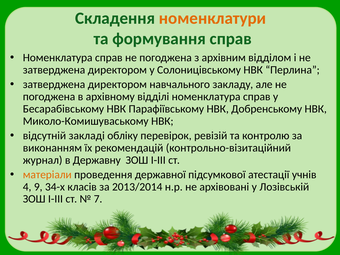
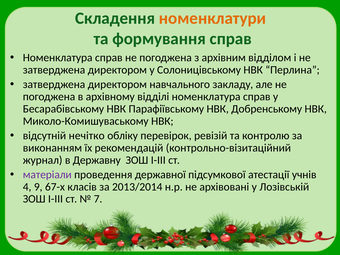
закладі: закладі -> нечітко (87, 136)
матеріали colour: orange -> purple (47, 175)
34-х: 34-х -> 67-х (55, 187)
